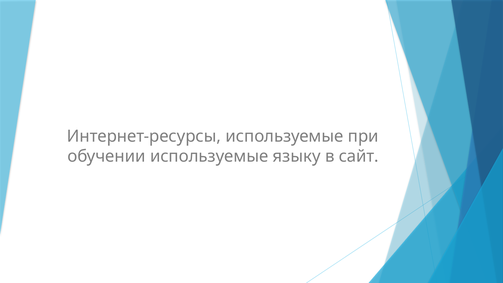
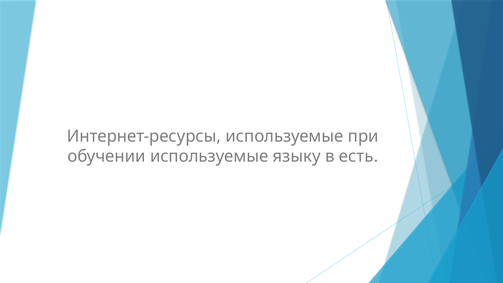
сайт: сайт -> есть (359, 156)
